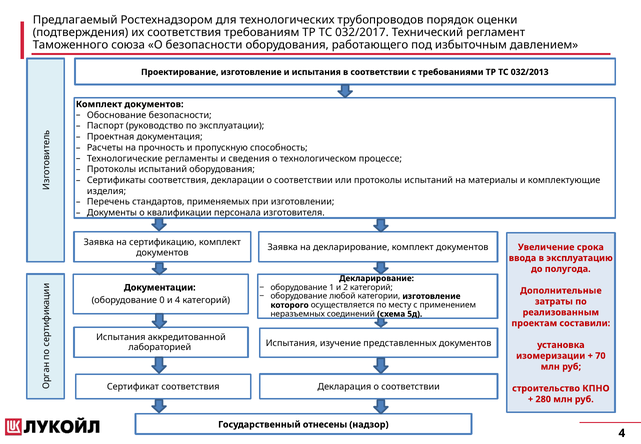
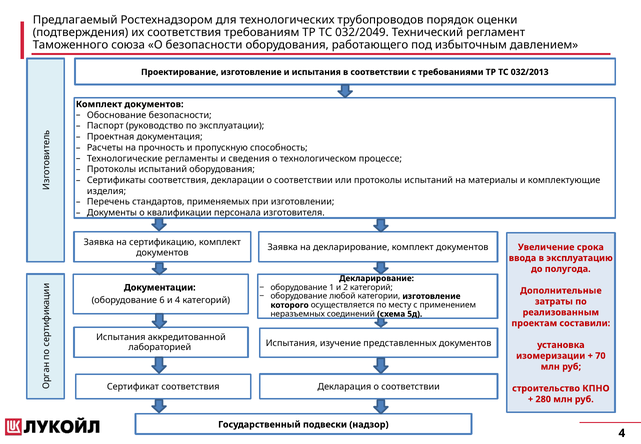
032/2017: 032/2017 -> 032/2049 (362, 32)
0: 0 -> 6 (162, 300)
отнесены: отнесены -> подвески (325, 424)
